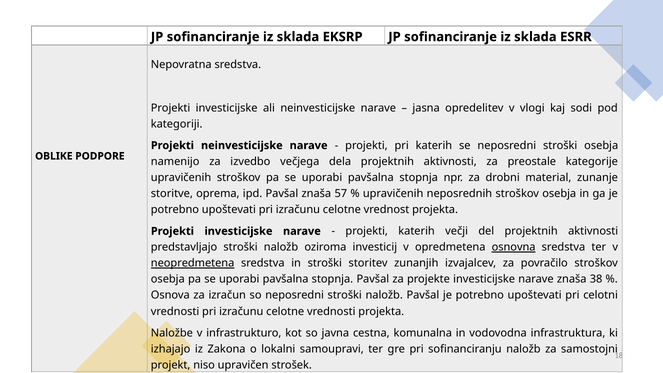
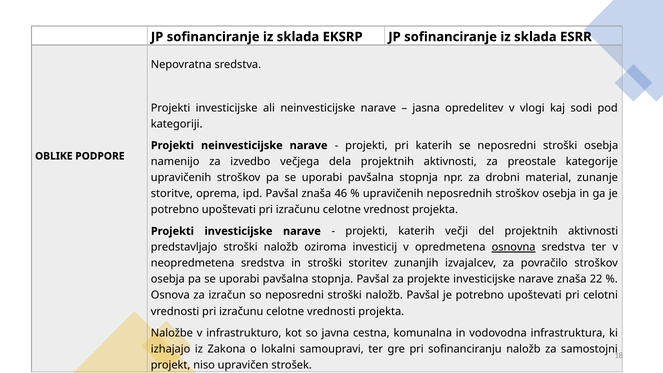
57: 57 -> 46 (341, 194)
neopredmetena underline: present -> none (193, 263)
38: 38 -> 22 (596, 279)
